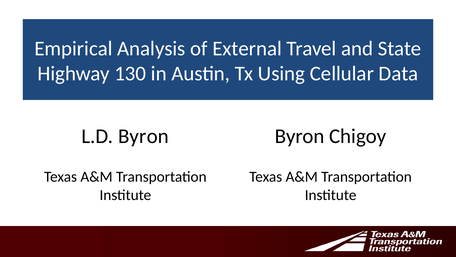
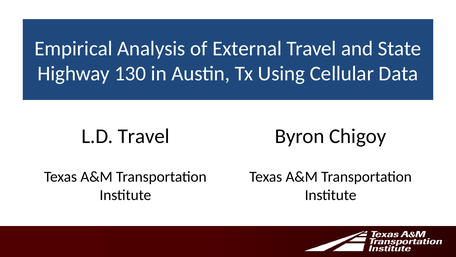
L.D Byron: Byron -> Travel (144, 136)
